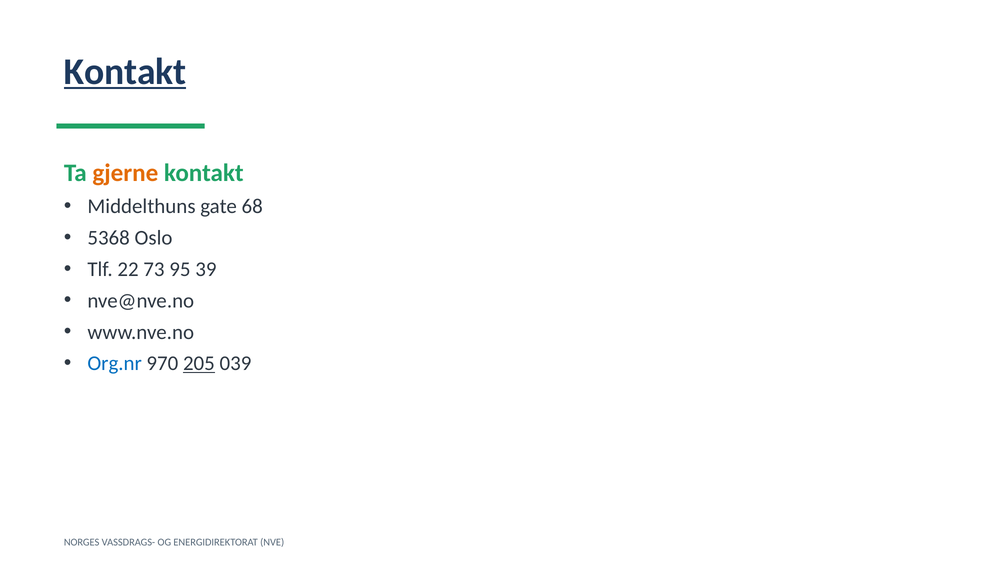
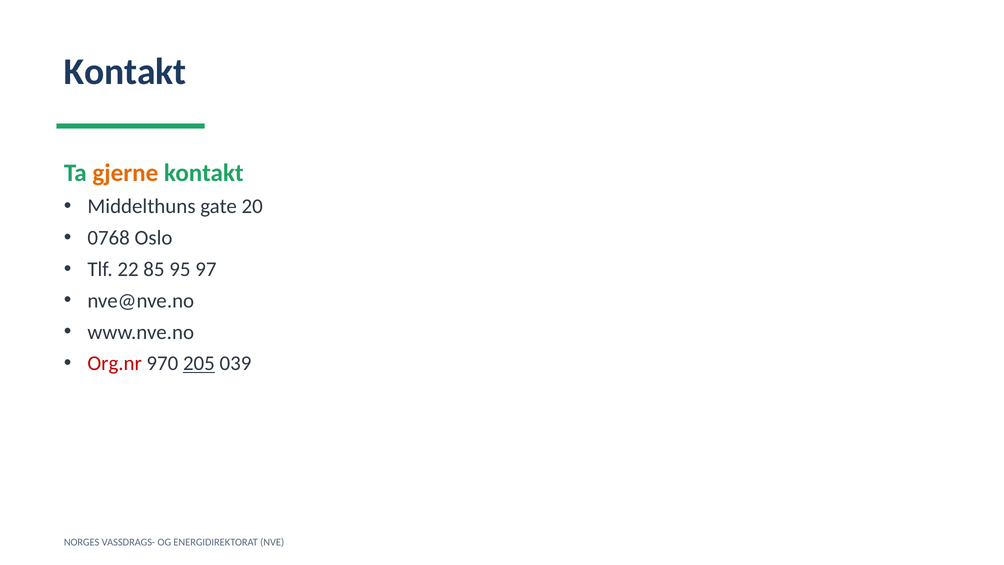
Kontakt underline: present -> none (125, 72)
68: 68 -> 20 (252, 206)
5368: 5368 -> 0768 (109, 238)
73: 73 -> 85 (154, 269)
39: 39 -> 97 (206, 269)
Org.nr colour: blue -> red (115, 363)
